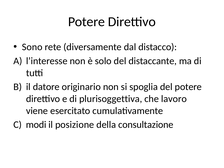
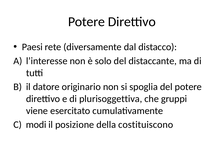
Sono: Sono -> Paesi (32, 47)
lavoro: lavoro -> gruppi (174, 99)
consultazione: consultazione -> costituiscono (146, 125)
